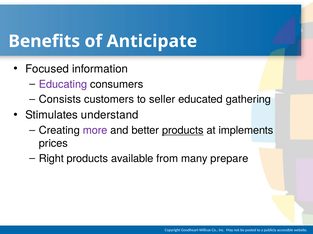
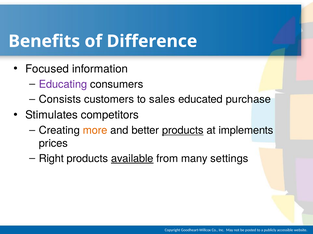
Anticipate: Anticipate -> Difference (152, 41)
seller: seller -> sales (162, 100)
gathering: gathering -> purchase (248, 100)
understand: understand -> competitors (110, 115)
more colour: purple -> orange (95, 131)
available underline: none -> present (132, 159)
prepare: prepare -> settings (229, 159)
